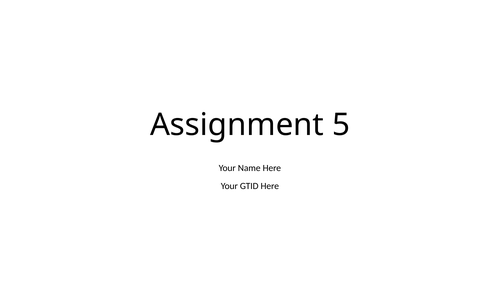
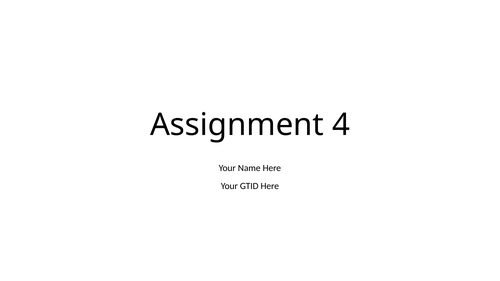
5: 5 -> 4 (341, 125)
